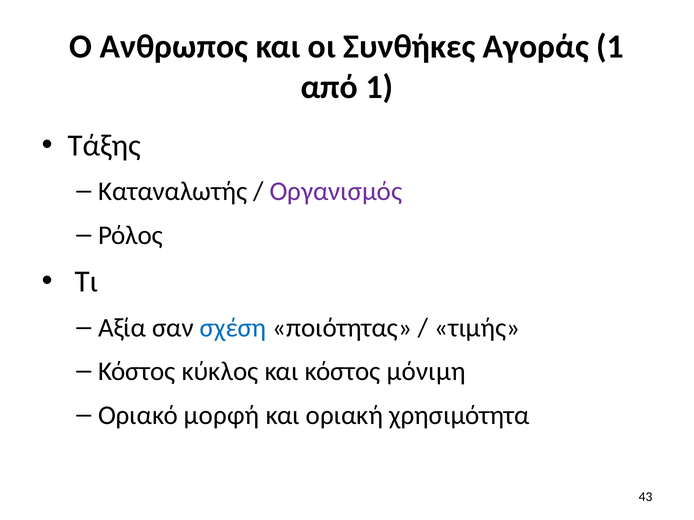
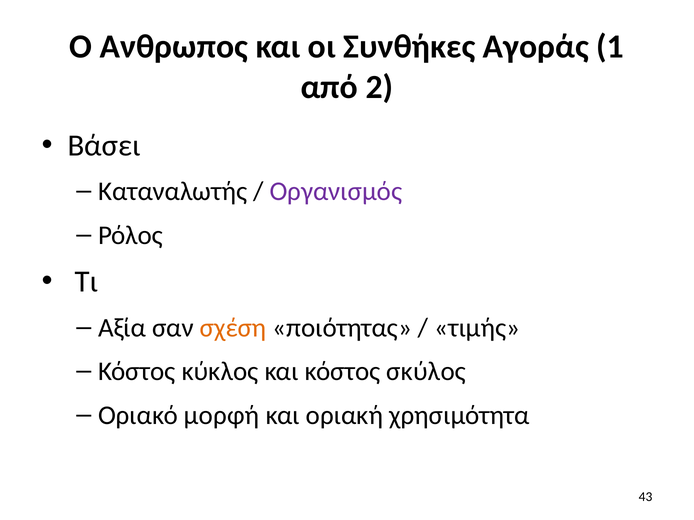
από 1: 1 -> 2 (380, 87)
Τάξης: Τάξης -> Βάσει (104, 146)
σχέση colour: blue -> orange (233, 328)
μόνιμη: μόνιμη -> σκύλος (426, 372)
